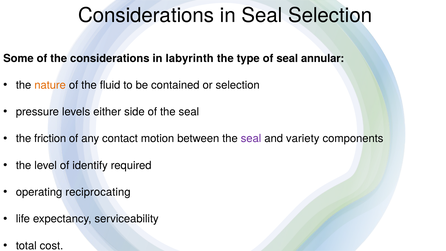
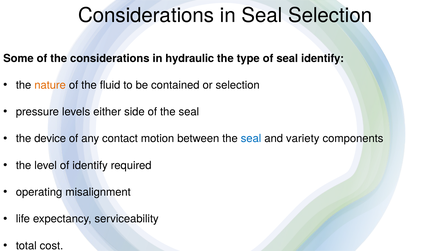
labyrinth: labyrinth -> hydraulic (190, 58)
seal annular: annular -> identify (323, 58)
friction: friction -> device (50, 139)
seal colour: purple -> blue (251, 139)
reciprocating: reciprocating -> misalignment (98, 192)
